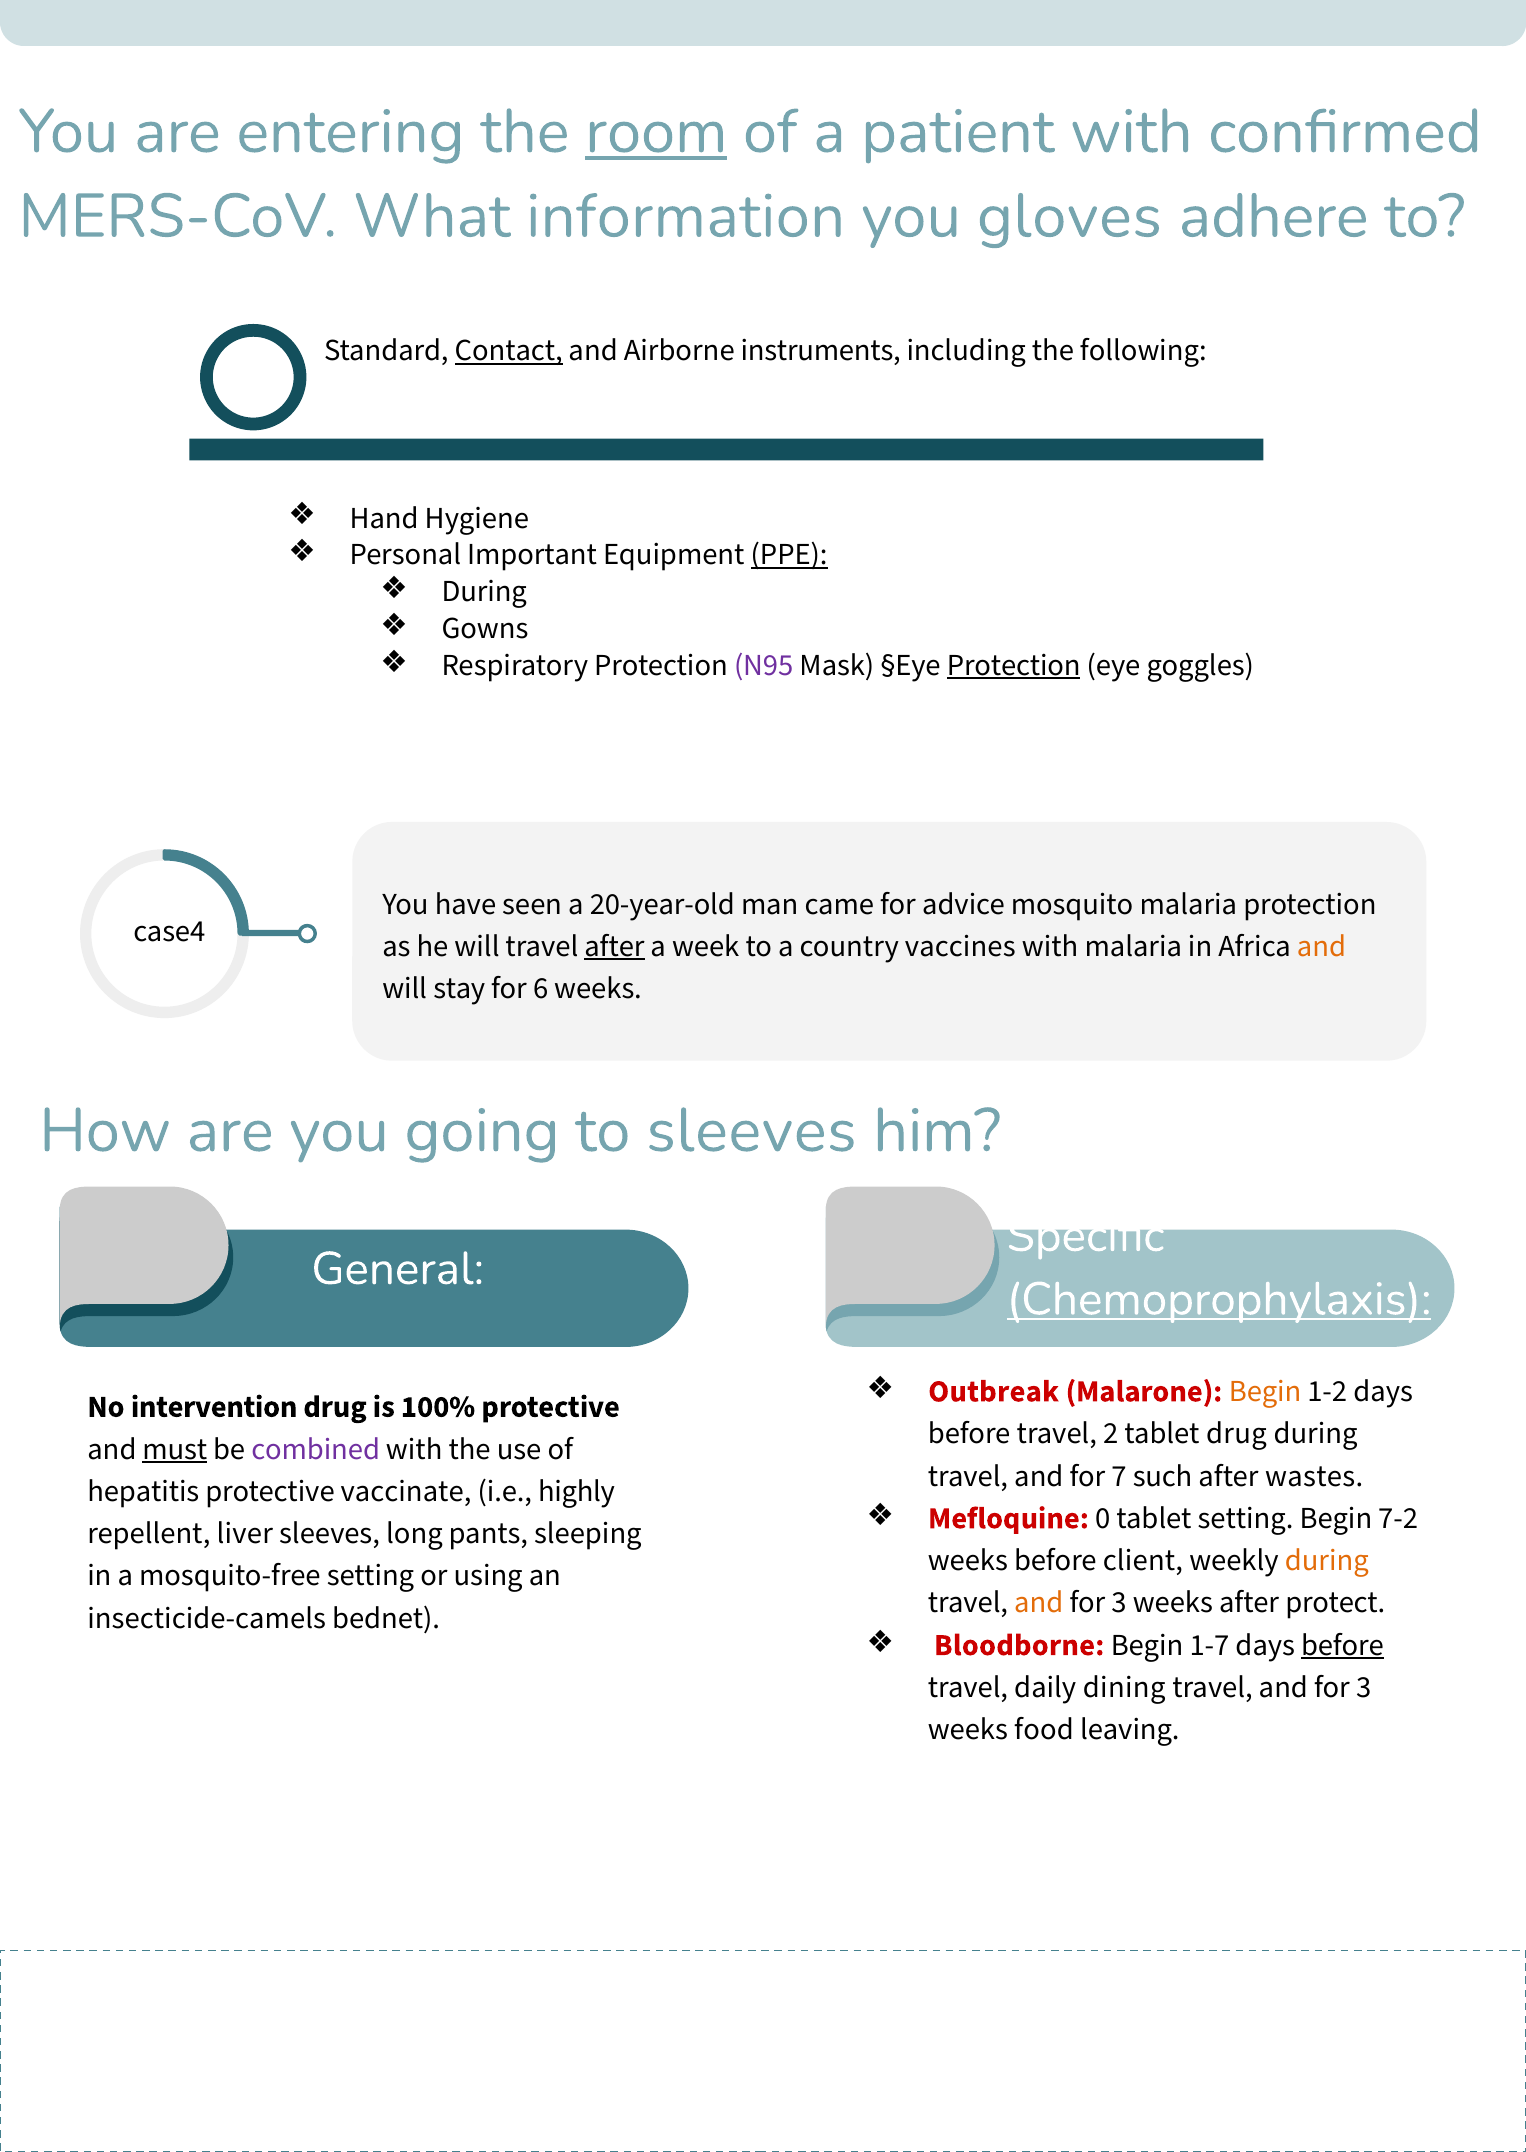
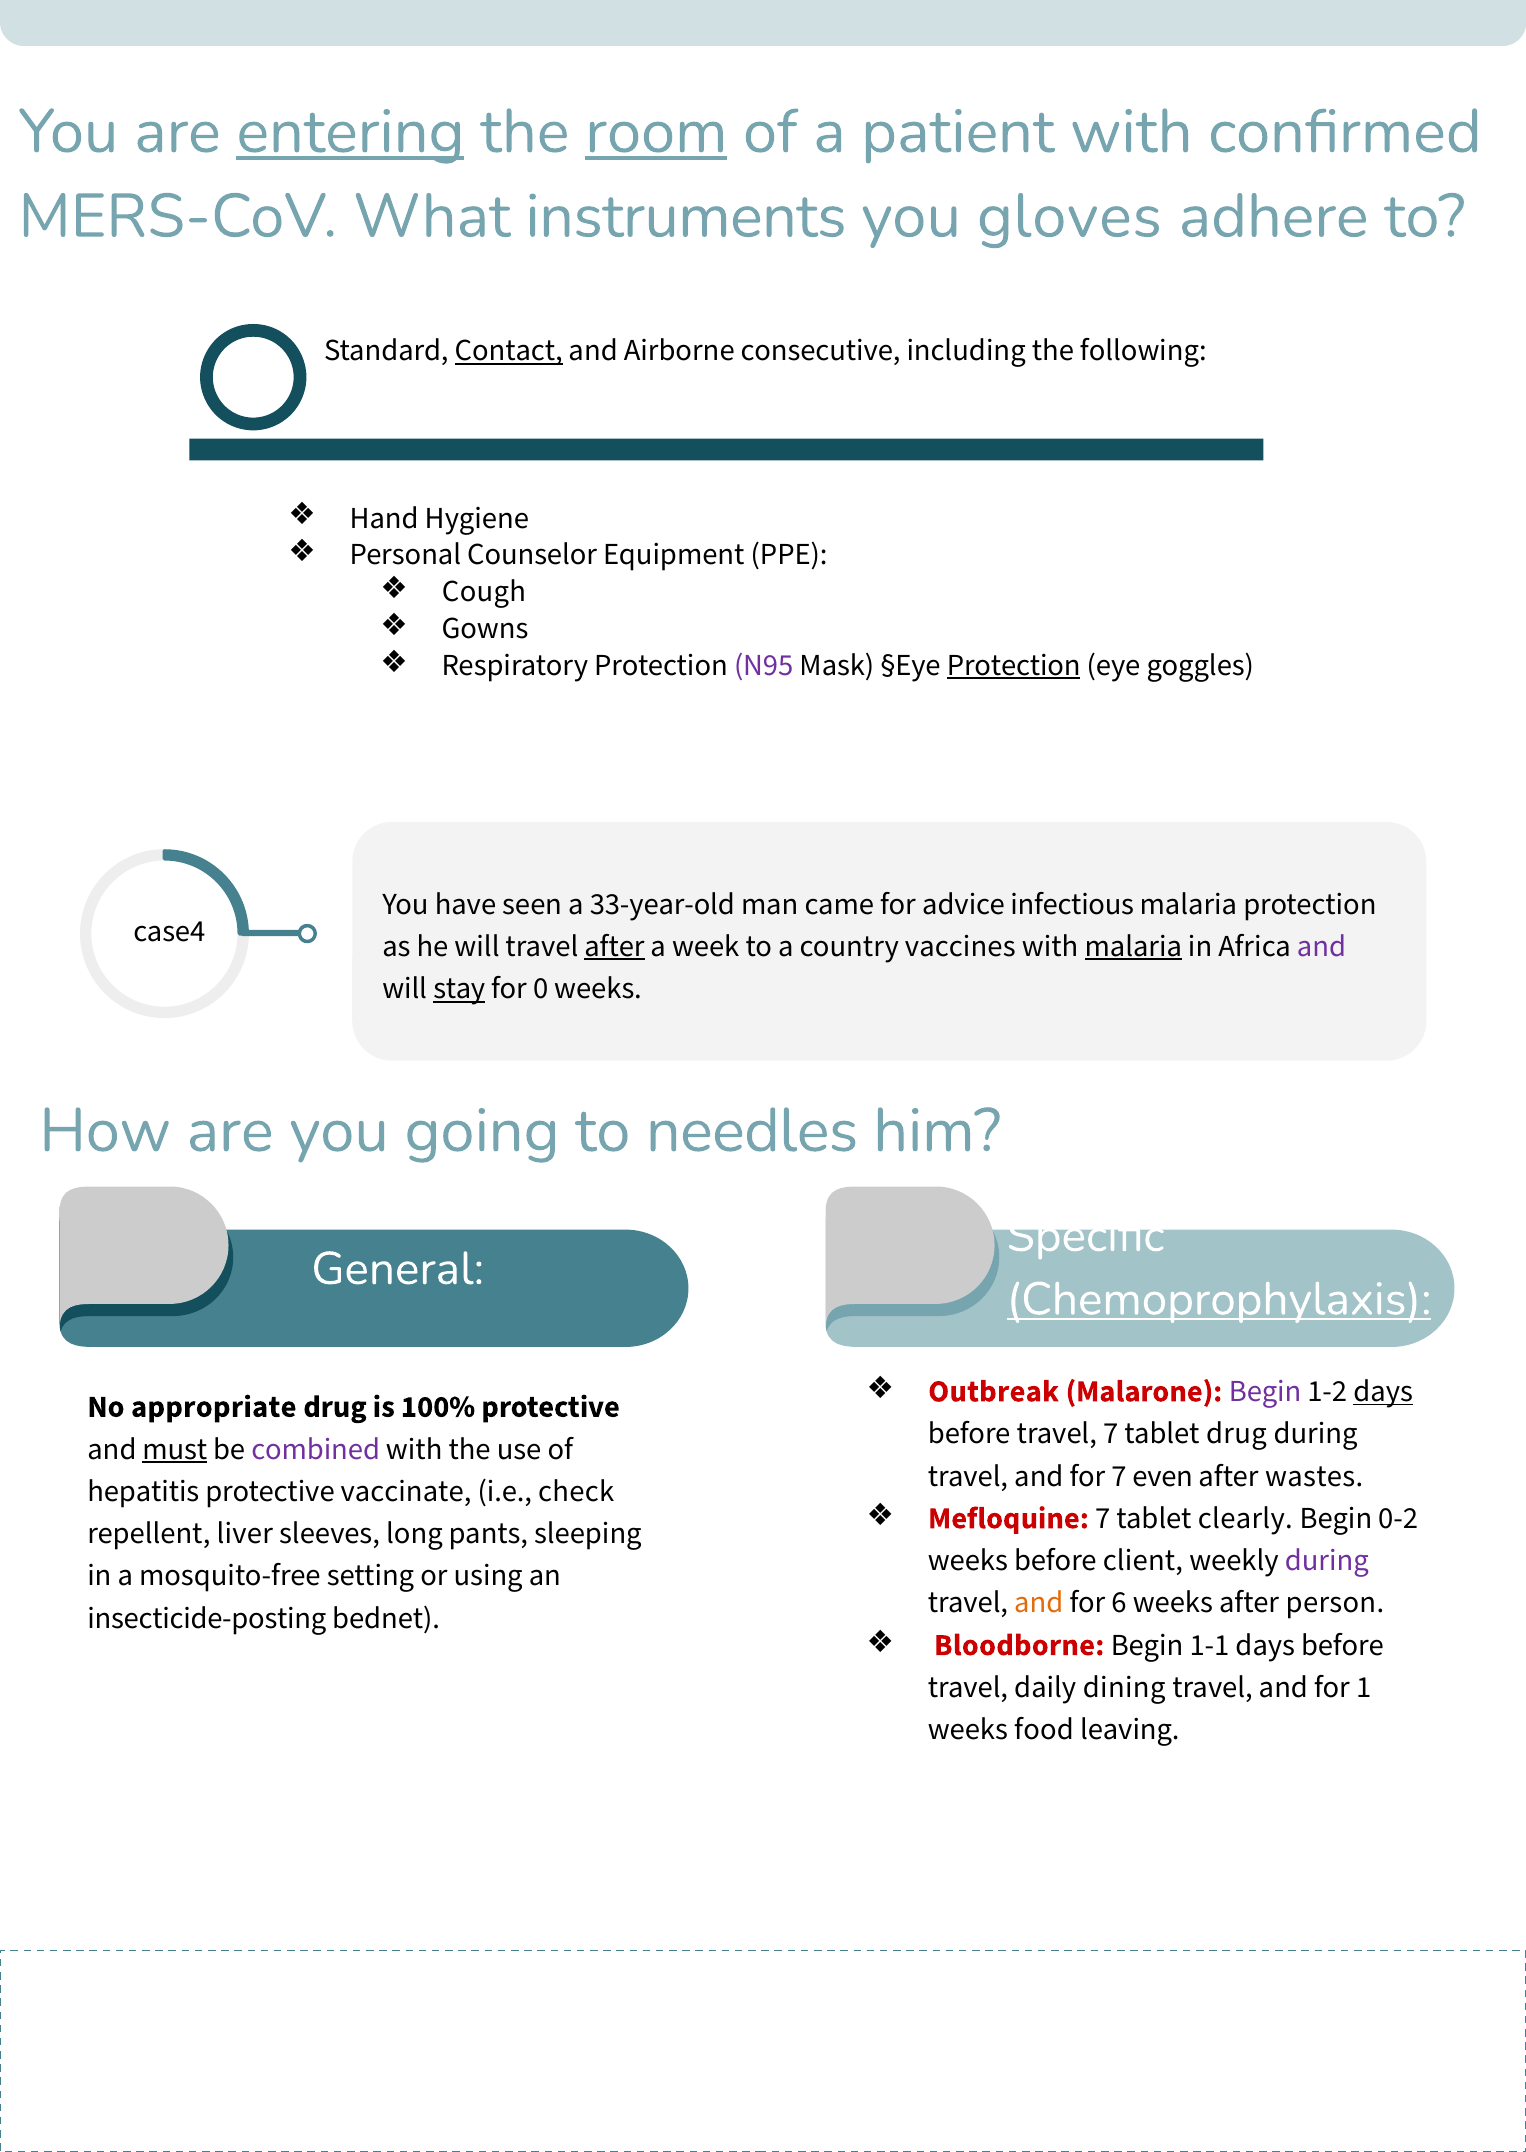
entering underline: none -> present (350, 132)
information: information -> instruments (686, 216)
instruments: instruments -> consecutive (821, 351)
Important: Important -> Counselor (532, 554)
PPE underline: present -> none (789, 554)
During: During -> Cough (484, 591)
20-year-old: 20-year-old -> 33-year-old (662, 904)
mosquito: mosquito -> infectious (1072, 904)
malaria underline: none -> present (1133, 946)
and colour: orange -> purple (1322, 946)
stay underline: none -> present (459, 988)
6: 6 -> 0 (541, 988)
to sleeves: sleeves -> needles (752, 1130)
Begin colour: orange -> purple (1265, 1391)
days underline: none -> present (1383, 1391)
intervention: intervention -> appropriate (214, 1406)
travel 2: 2 -> 7 (1111, 1433)
such: such -> even (1163, 1475)
highly: highly -> check (576, 1491)
Mefloquine 0: 0 -> 7 (1103, 1518)
tablet setting: setting -> clearly (1245, 1518)
7-2: 7-2 -> 0-2 (1398, 1518)
during colour: orange -> purple (1327, 1560)
3: 3 -> 6 (1119, 1602)
protect: protect -> person (1335, 1602)
insecticide-camels: insecticide-camels -> insecticide-posting (207, 1617)
1-7: 1-7 -> 1-1 (1209, 1644)
before underline: present -> none (1342, 1644)
3: 3 -> 1 (1364, 1687)
